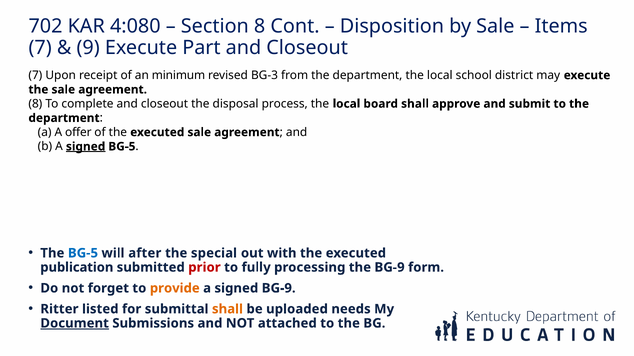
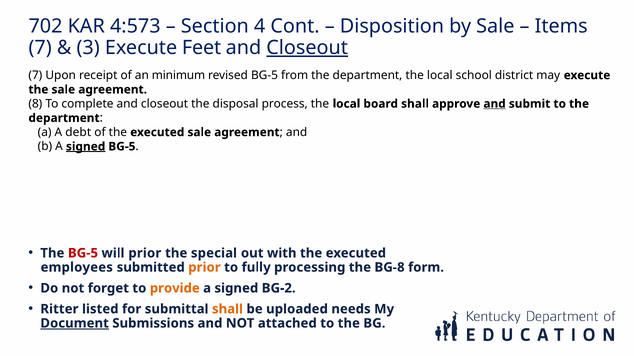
4:080: 4:080 -> 4:573 (135, 26)
Section 8: 8 -> 4 (260, 26)
9: 9 -> 3 (88, 48)
Part: Part -> Feet (202, 48)
Closeout underline: none -> present (307, 48)
revised BG-3: BG-3 -> BG-5 (265, 75)
and underline: none -> present (495, 104)
offer: offer -> debt (78, 132)
BG-5 colour: blue -> red (83, 254)
will after: after -> prior (145, 254)
publication: publication -> employees (77, 268)
prior colour: red -> orange (204, 268)
the BG-9: BG-9 -> BG-8 (390, 268)
signed BG-9: BG-9 -> BG-2 (279, 289)
